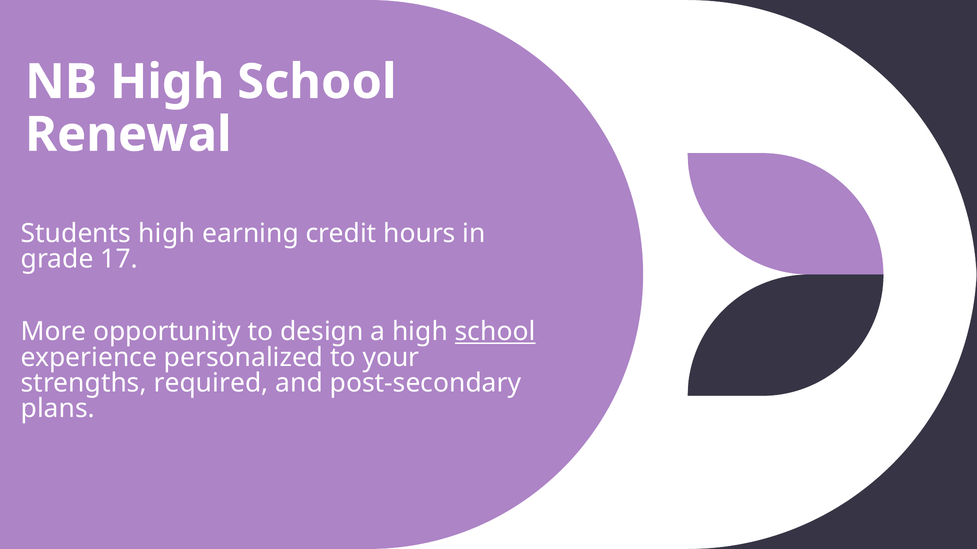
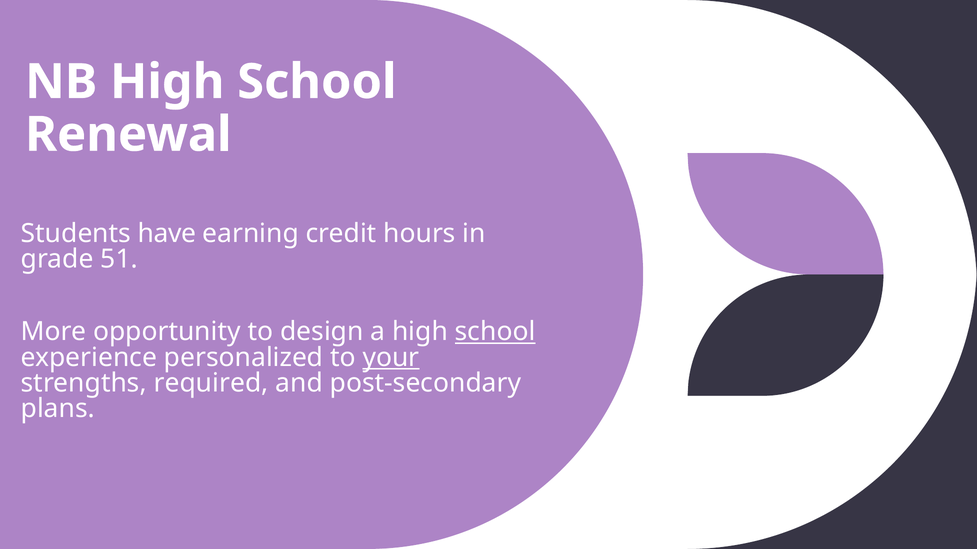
Students high: high -> have (167, 234)
17: 17 -> 51 (119, 260)
your underline: none -> present (391, 358)
